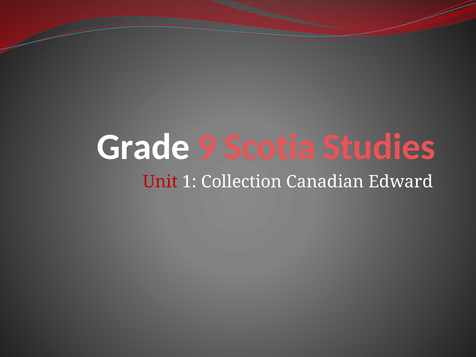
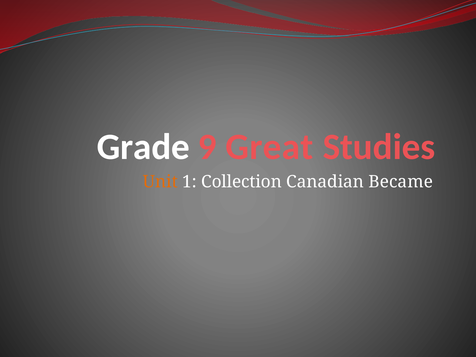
Scotia: Scotia -> Great (269, 147)
Unit colour: red -> orange (160, 182)
Edward: Edward -> Became (401, 182)
